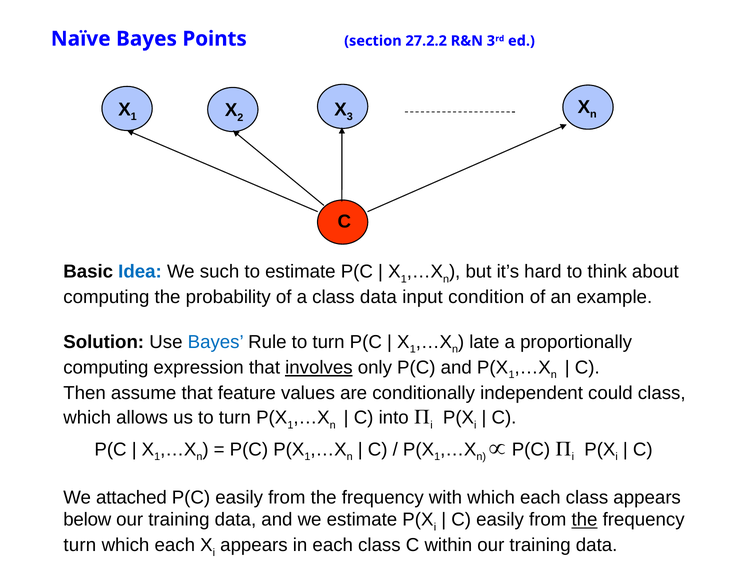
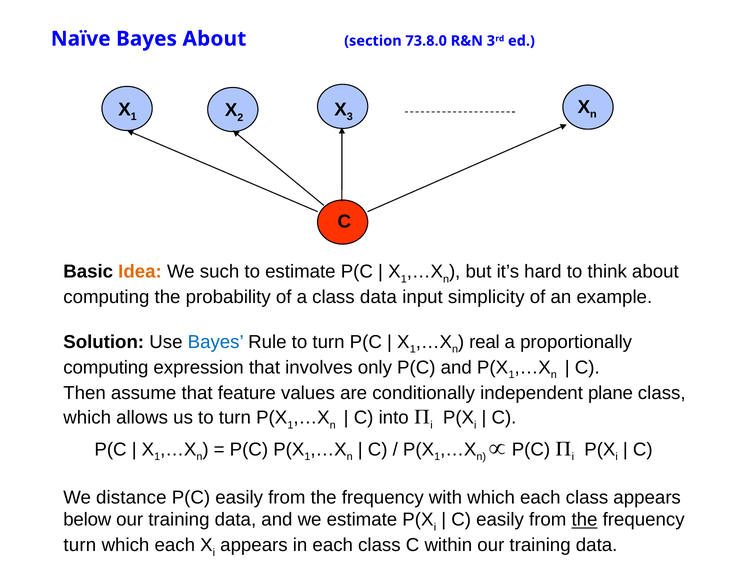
Bayes Points: Points -> About (214, 39)
27.2.2: 27.2.2 -> 73.8.0 (426, 41)
Idea colour: blue -> orange (140, 271)
condition: condition -> simplicity (486, 297)
late: late -> real (484, 342)
involves underline: present -> none (319, 367)
could: could -> plane (610, 393)
attached: attached -> distance (131, 497)
